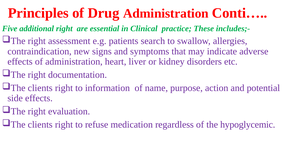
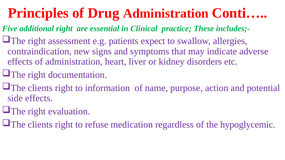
search: search -> expect (153, 41)
